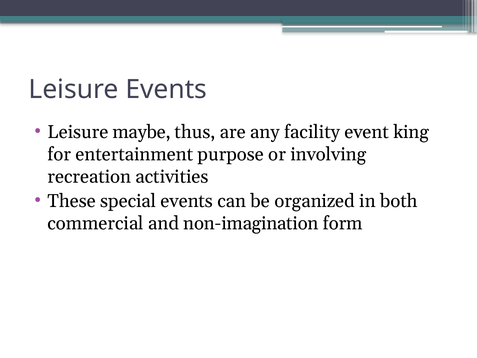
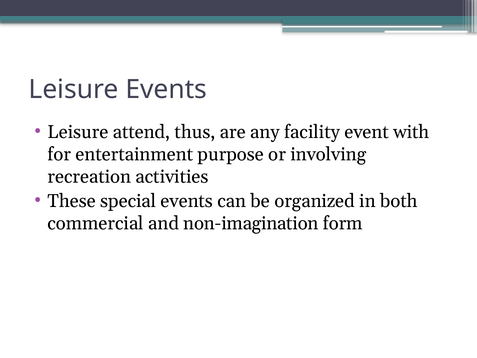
maybe: maybe -> attend (142, 132)
king: king -> with (411, 132)
